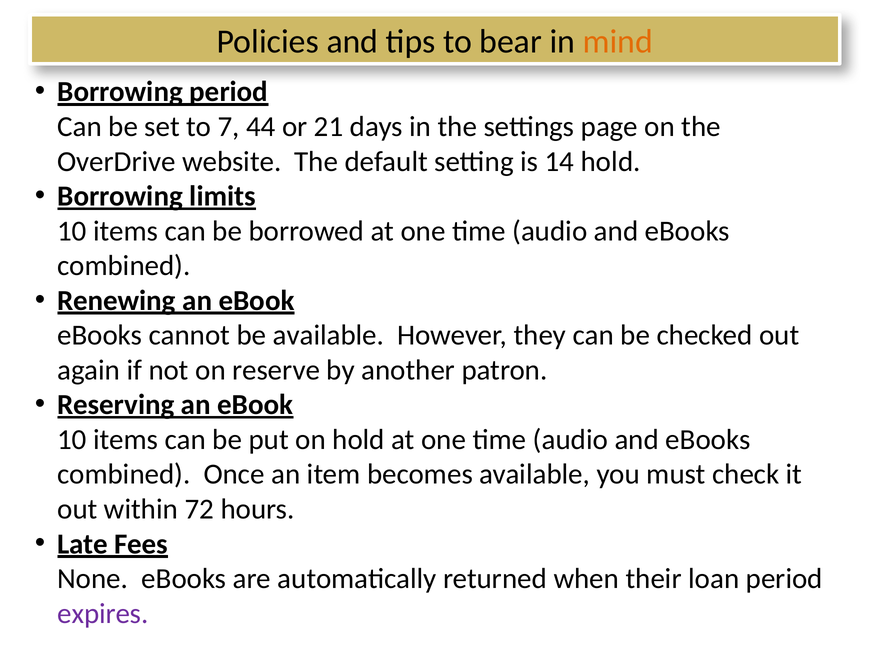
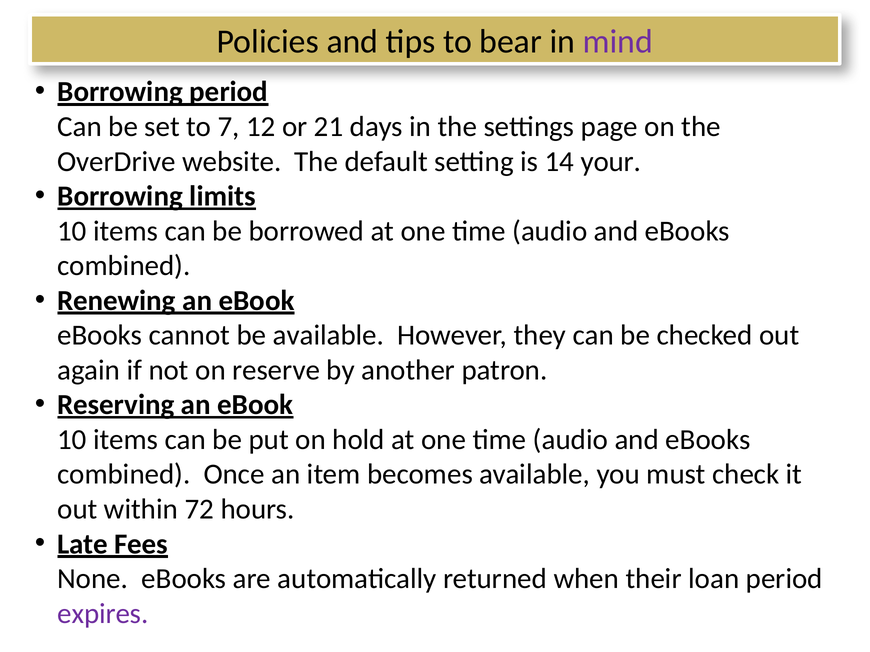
mind colour: orange -> purple (618, 42)
44: 44 -> 12 (261, 127)
14 hold: hold -> your (611, 162)
